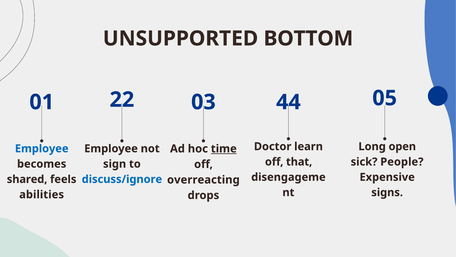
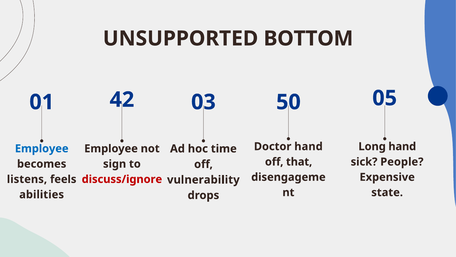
22: 22 -> 42 (122, 99)
44: 44 -> 50 (288, 102)
Doctor learn: learn -> hand (309, 146)
Long open: open -> hand (402, 146)
time underline: present -> none (224, 148)
shared: shared -> listens (27, 179)
discuss/ignore colour: blue -> red (122, 179)
overreacting: overreacting -> vulnerability (203, 179)
signs: signs -> state (387, 192)
